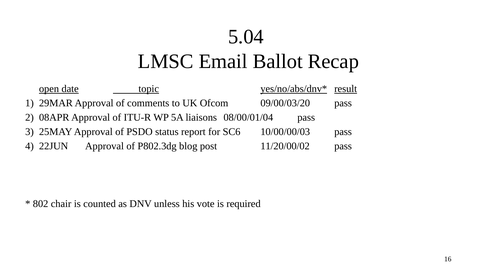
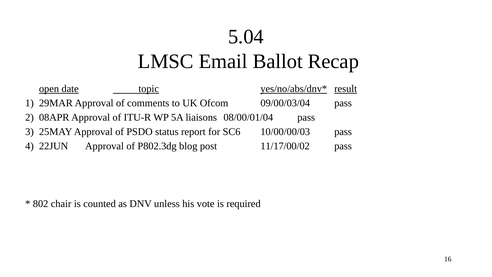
09/00/03/20: 09/00/03/20 -> 09/00/03/04 (285, 103)
11/20/00/02: 11/20/00/02 -> 11/17/00/02 (285, 146)
